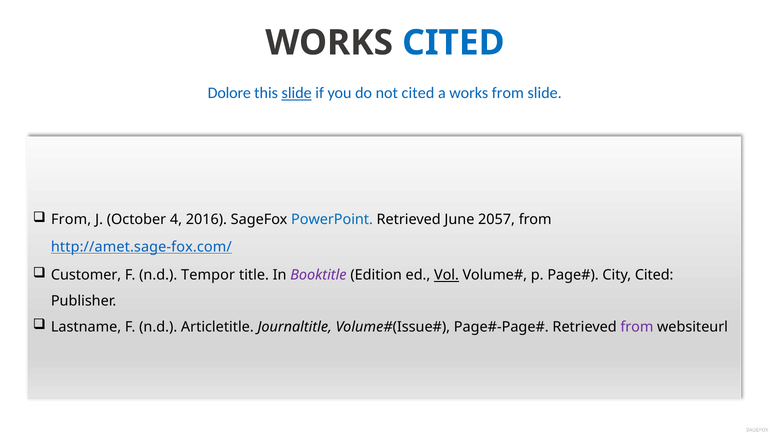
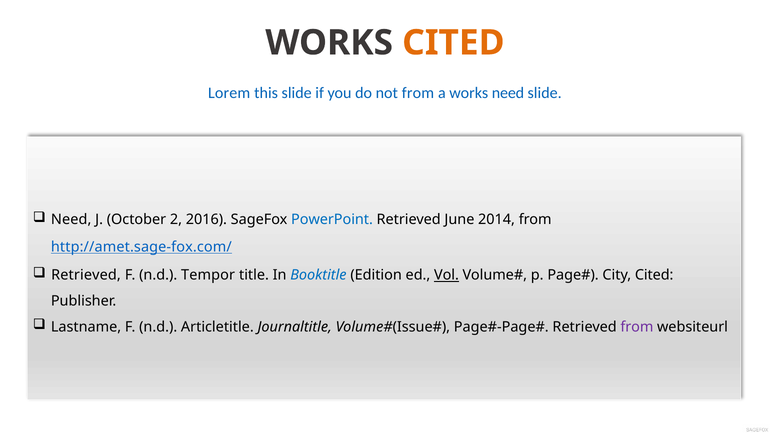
CITED colour: blue -> orange (453, 43)
Dolore: Dolore -> Lorem (229, 93)
slide underline: present -> none (297, 93)
not cited: cited -> from (418, 93)
works from: from -> need (508, 93)
From: From -> Need (71, 220)
4: 4 -> 2 (176, 220)
2057: 2057 -> 2014 (497, 220)
Customer: Customer -> Retrieved (86, 275)
Booktitle colour: purple -> blue (318, 275)
